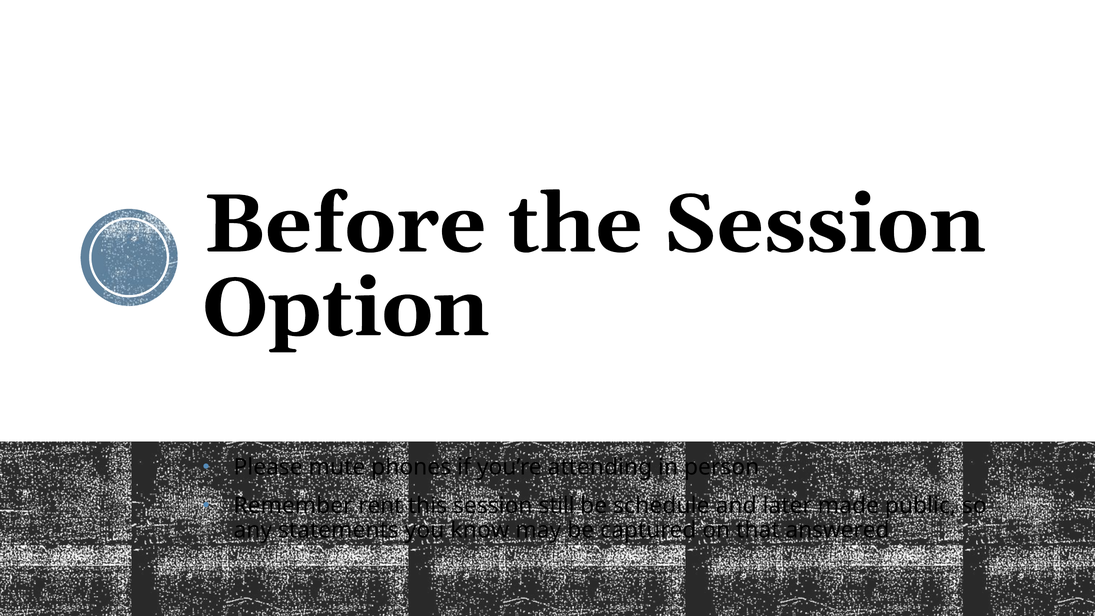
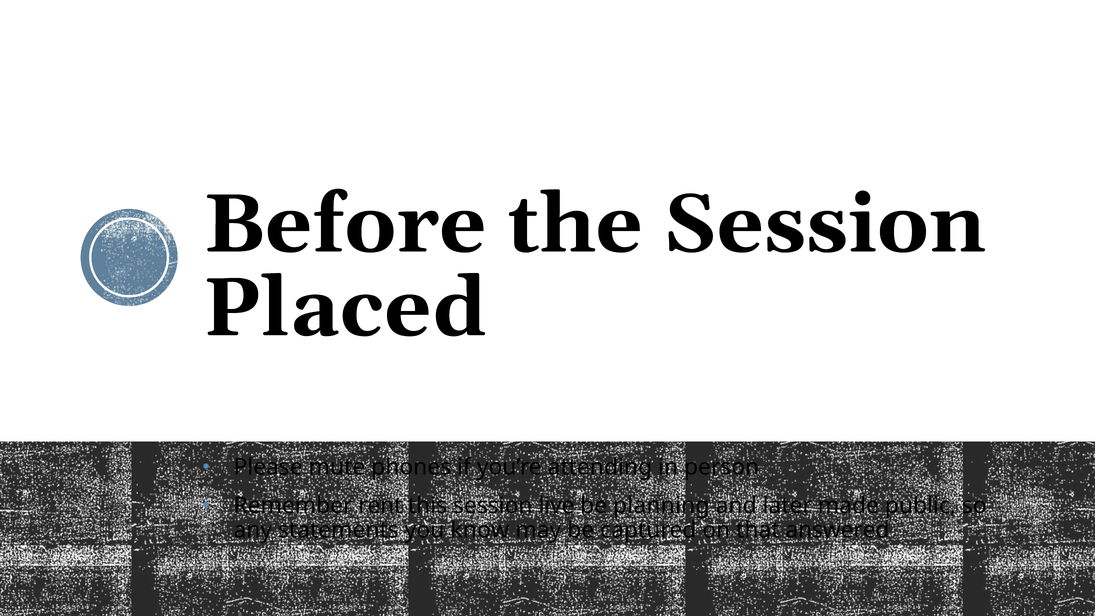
Option: Option -> Placed (345, 308)
still: still -> live (557, 506)
schedule: schedule -> planning (661, 506)
